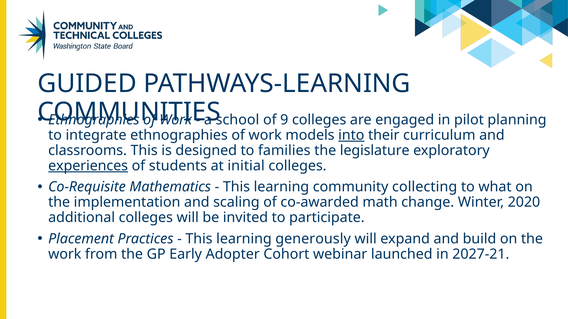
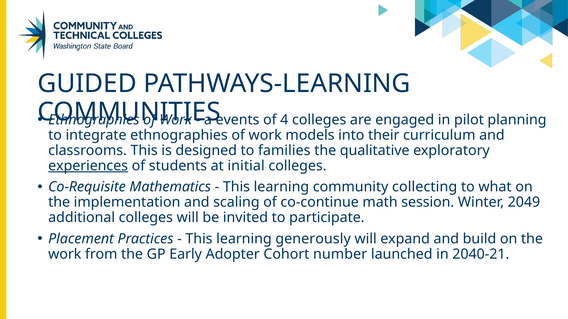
school: school -> events (238, 120)
9: 9 -> 4 (284, 120)
into underline: present -> none (351, 135)
legislature: legislature -> qualitative (375, 151)
co-awarded: co-awarded -> co-continue (320, 203)
change: change -> session (428, 203)
2020: 2020 -> 2049 (524, 203)
webinar: webinar -> number (340, 254)
2027-21: 2027-21 -> 2040-21 (481, 254)
